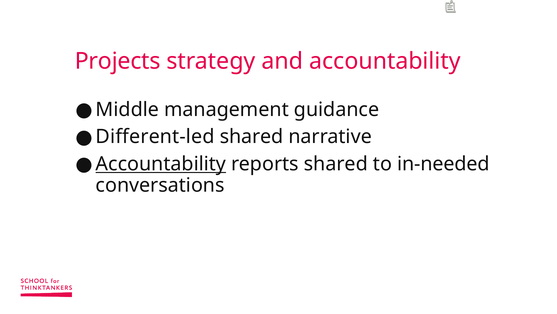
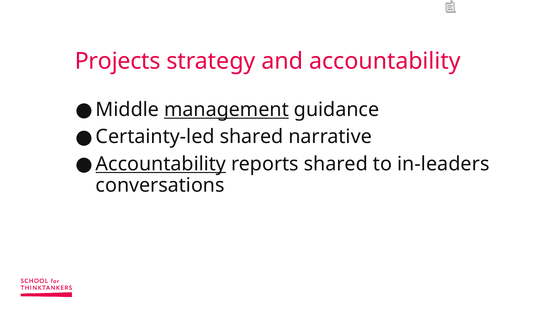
management underline: none -> present (226, 109)
Different-led: Different-led -> Certainty-led (155, 136)
in-needed: in-needed -> in-leaders (443, 164)
